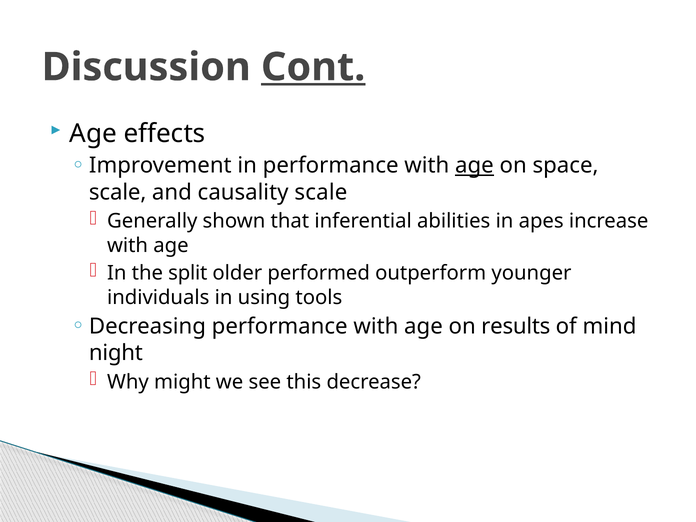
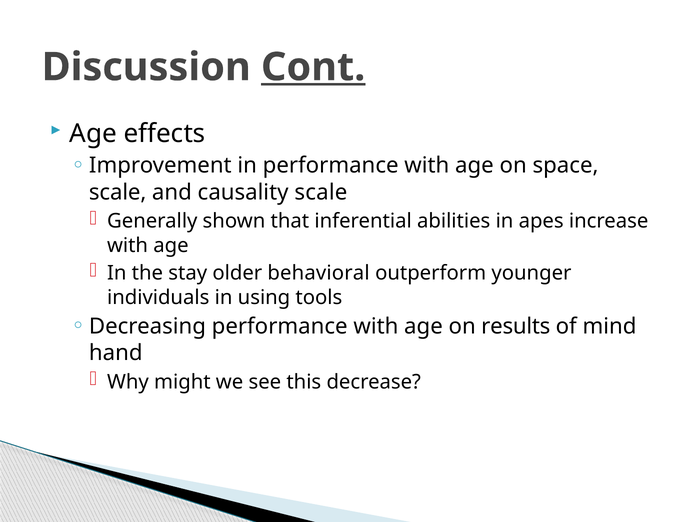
age underline: present -> none (474, 166)
split: split -> stay (188, 273)
performed: performed -> behavioral (319, 273)
night: night -> hand (116, 353)
